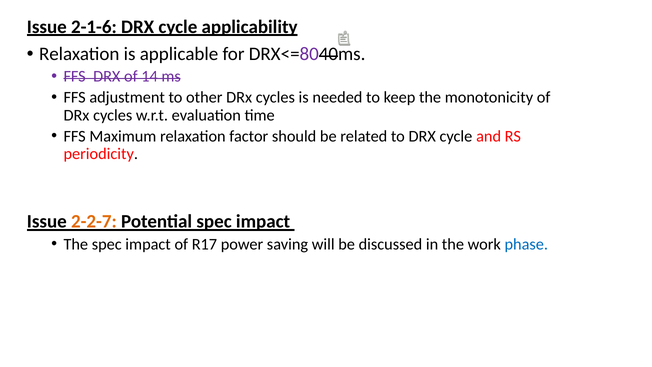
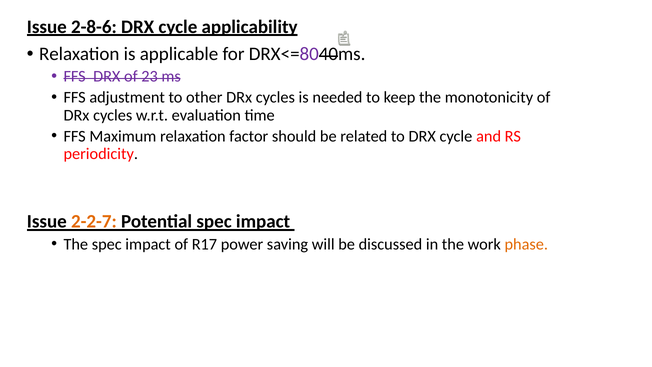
2-1-6: 2-1-6 -> 2-8-6 (94, 27)
14: 14 -> 23 (150, 77)
phase colour: blue -> orange (526, 244)
